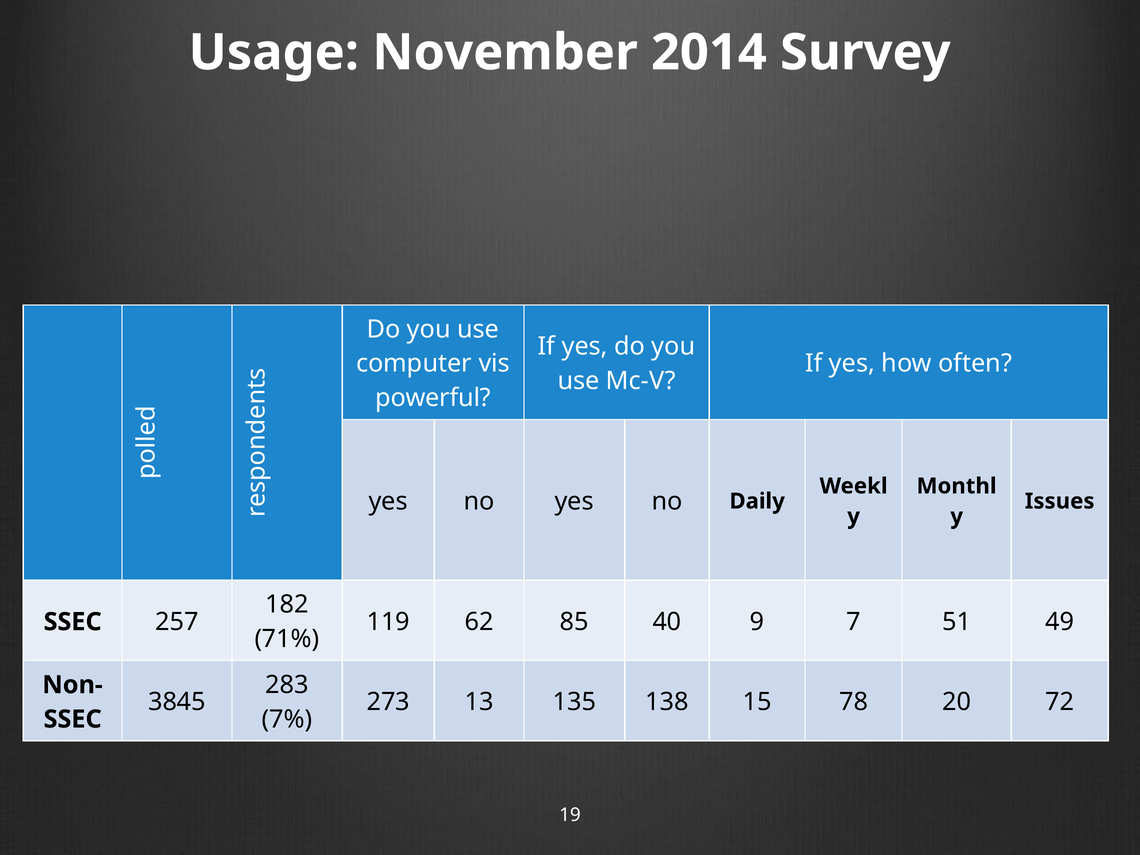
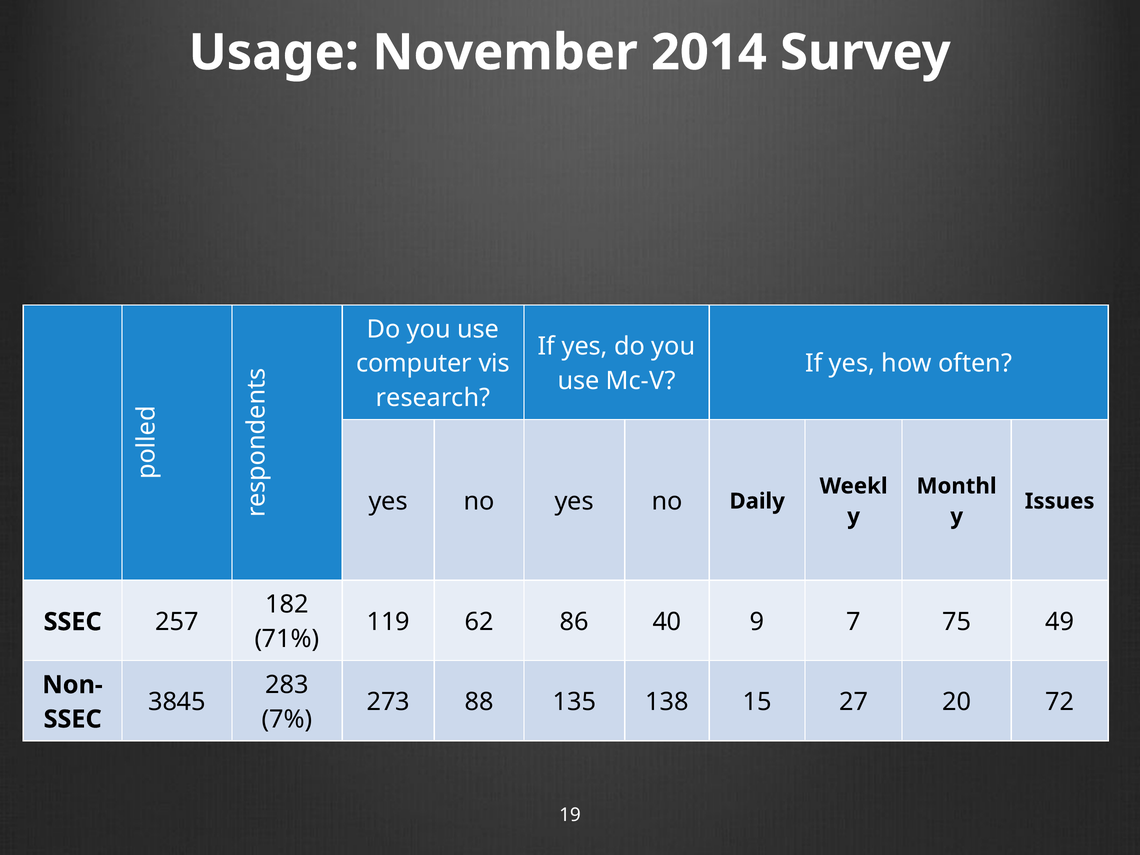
powerful: powerful -> research (433, 398)
85: 85 -> 86 (574, 622)
51: 51 -> 75 (957, 622)
13: 13 -> 88 (479, 702)
78: 78 -> 27 (854, 702)
